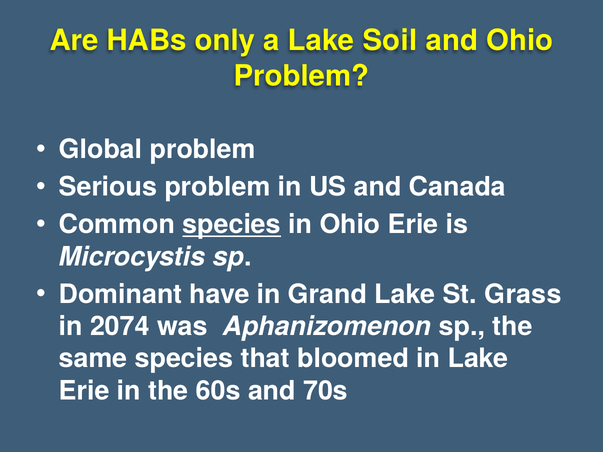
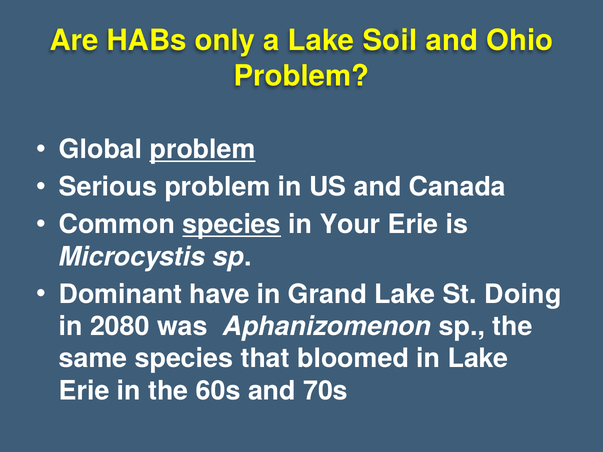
problem underline: none -> present (203, 150)
in Ohio: Ohio -> Your (350, 225)
Grass: Grass -> Doing (523, 294)
2074: 2074 -> 2080 (120, 327)
